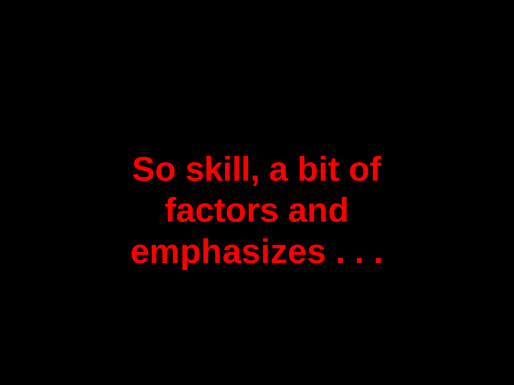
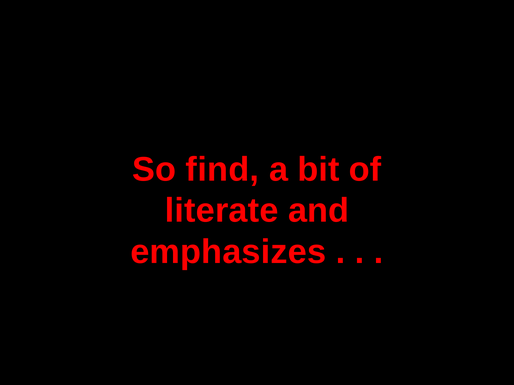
skill: skill -> find (222, 170)
factors: factors -> literate (222, 211)
